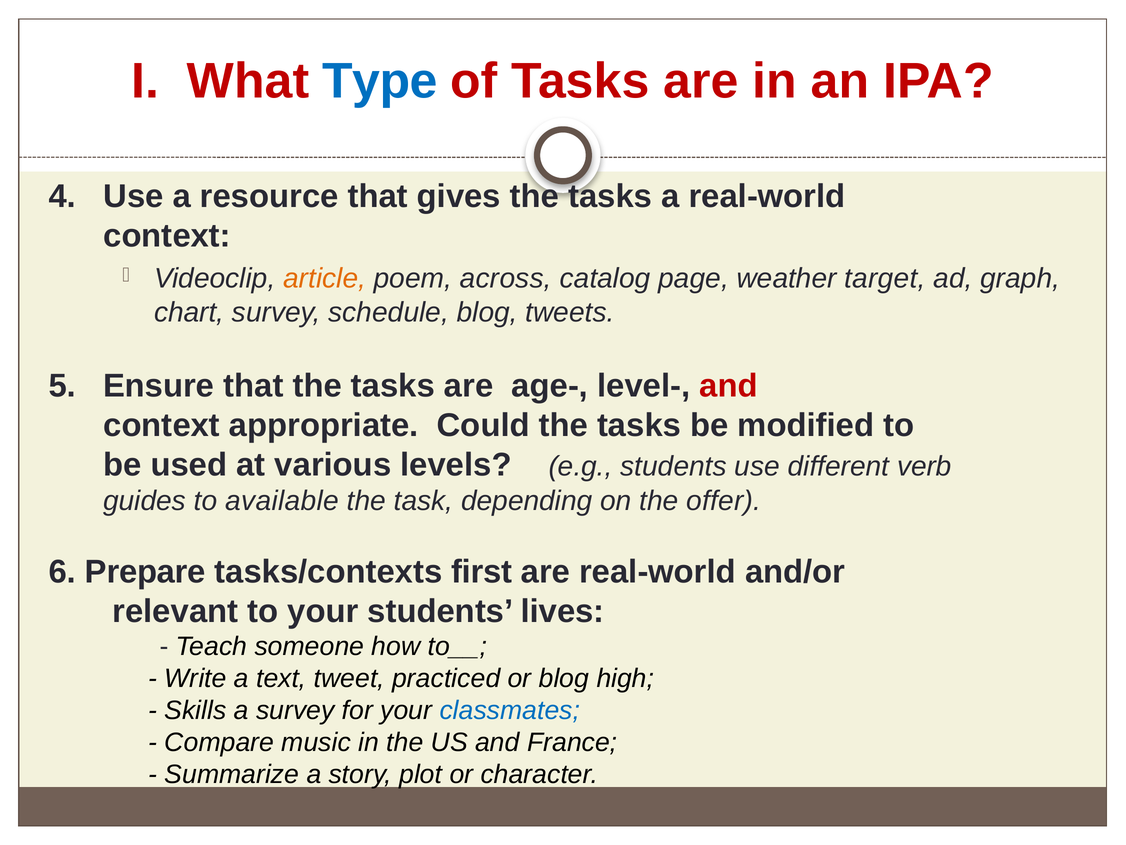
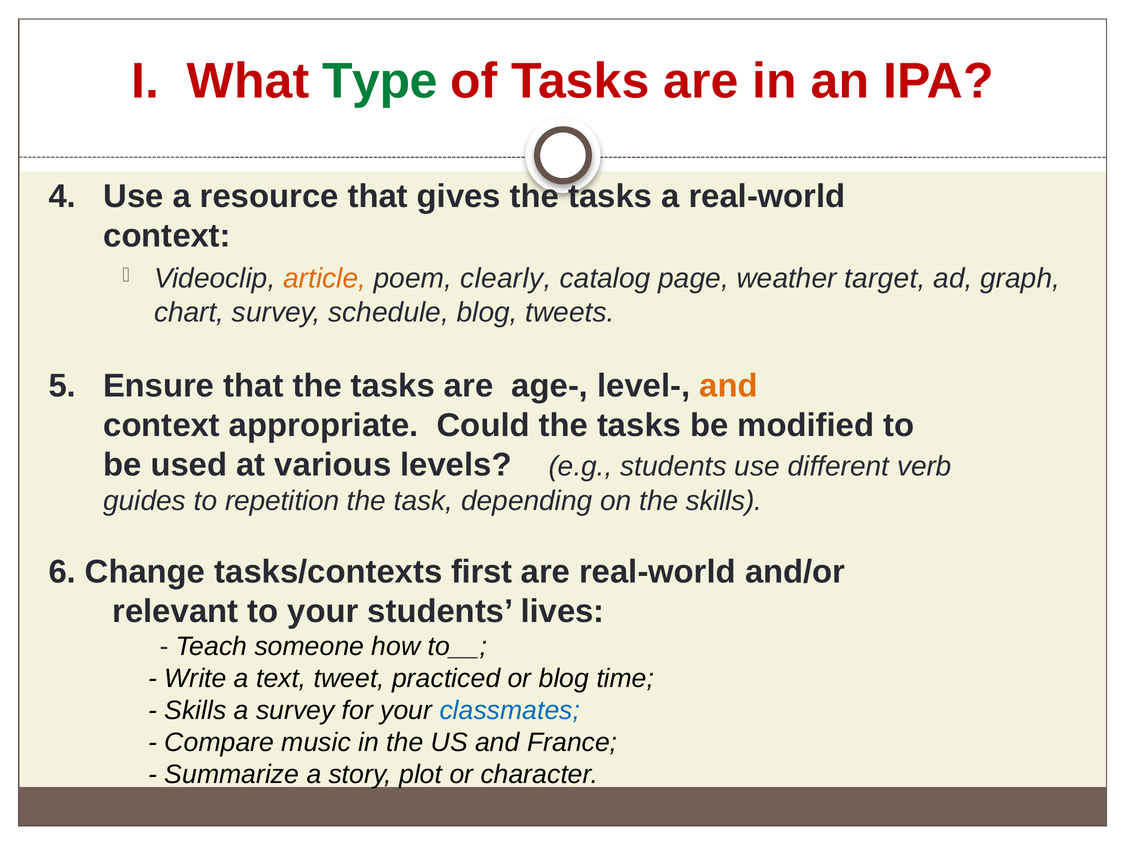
Type colour: blue -> green (380, 81)
across: across -> clearly (506, 278)
and colour: red -> orange (728, 386)
available: available -> repetition (282, 501)
the offer: offer -> skills (724, 501)
Prepare: Prepare -> Change (145, 571)
high: high -> time (625, 678)
